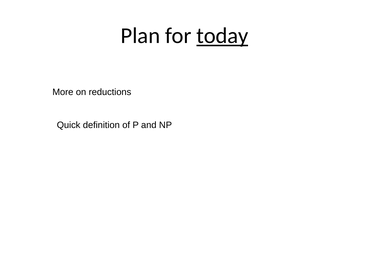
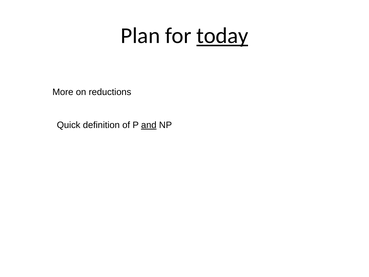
and underline: none -> present (149, 125)
